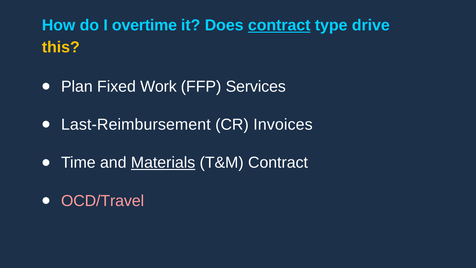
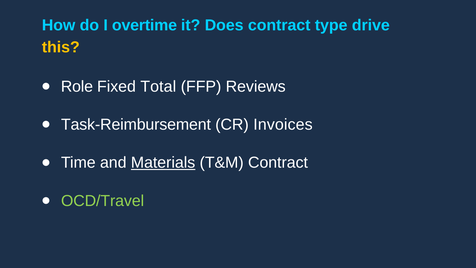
contract underline: present -> none (279, 25)
Plan: Plan -> Role (77, 86)
Work: Work -> Total (158, 86)
Services: Services -> Reviews (256, 86)
Last-Reimbursement: Last-Reimbursement -> Task-Reimbursement (136, 124)
OCD/Travel colour: pink -> light green (103, 201)
